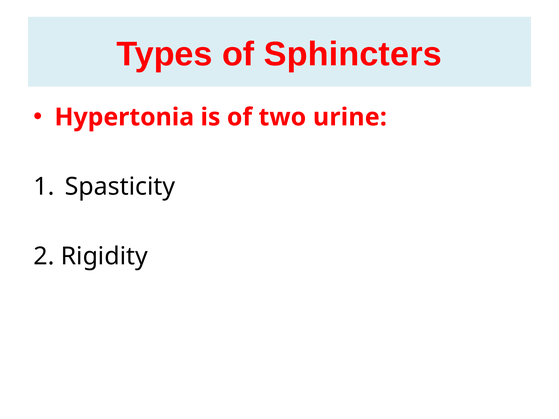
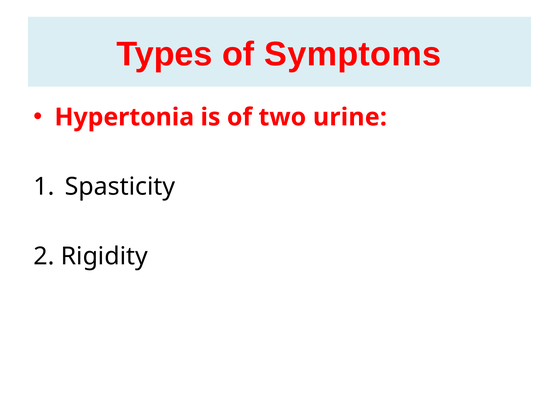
Sphincters: Sphincters -> Symptoms (353, 54)
